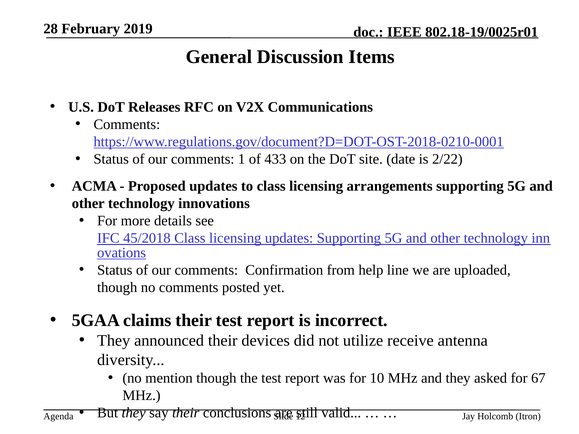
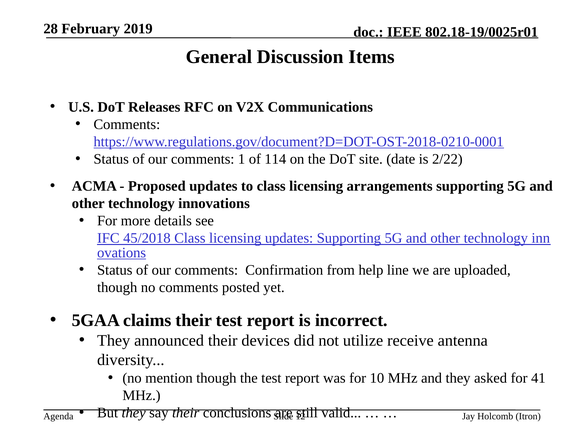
433: 433 -> 114 (275, 159)
67: 67 -> 41 (538, 378)
